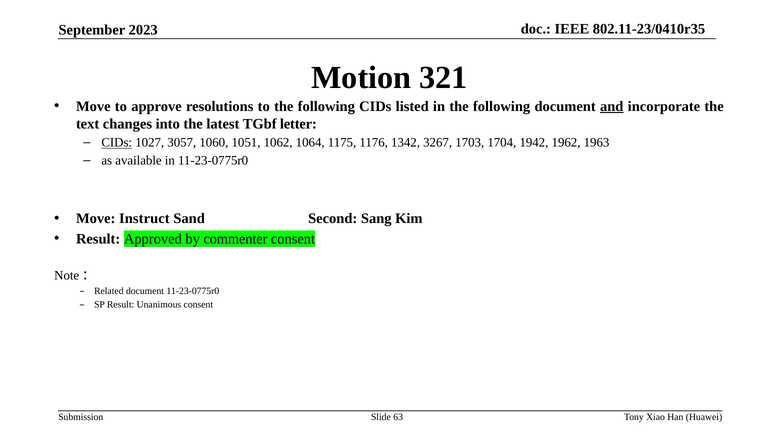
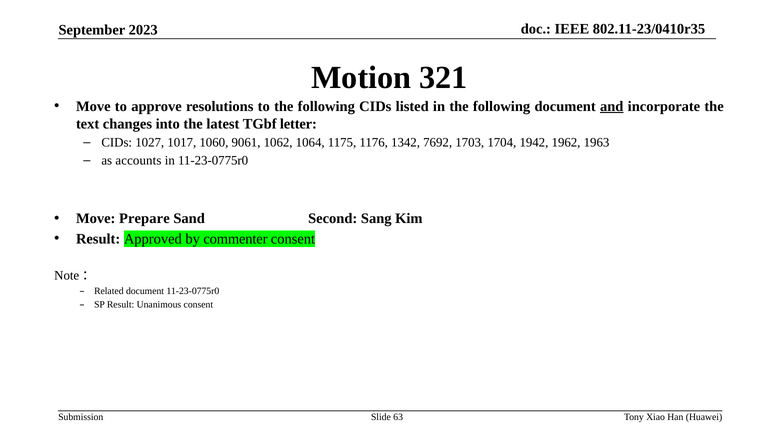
CIDs underline: present -> none (117, 143)
3057: 3057 -> 1017 (182, 143)
1051: 1051 -> 9061 (246, 143)
3267: 3267 -> 7692 (438, 143)
available: available -> accounts (138, 161)
Instruct: Instruct -> Prepare (144, 219)
